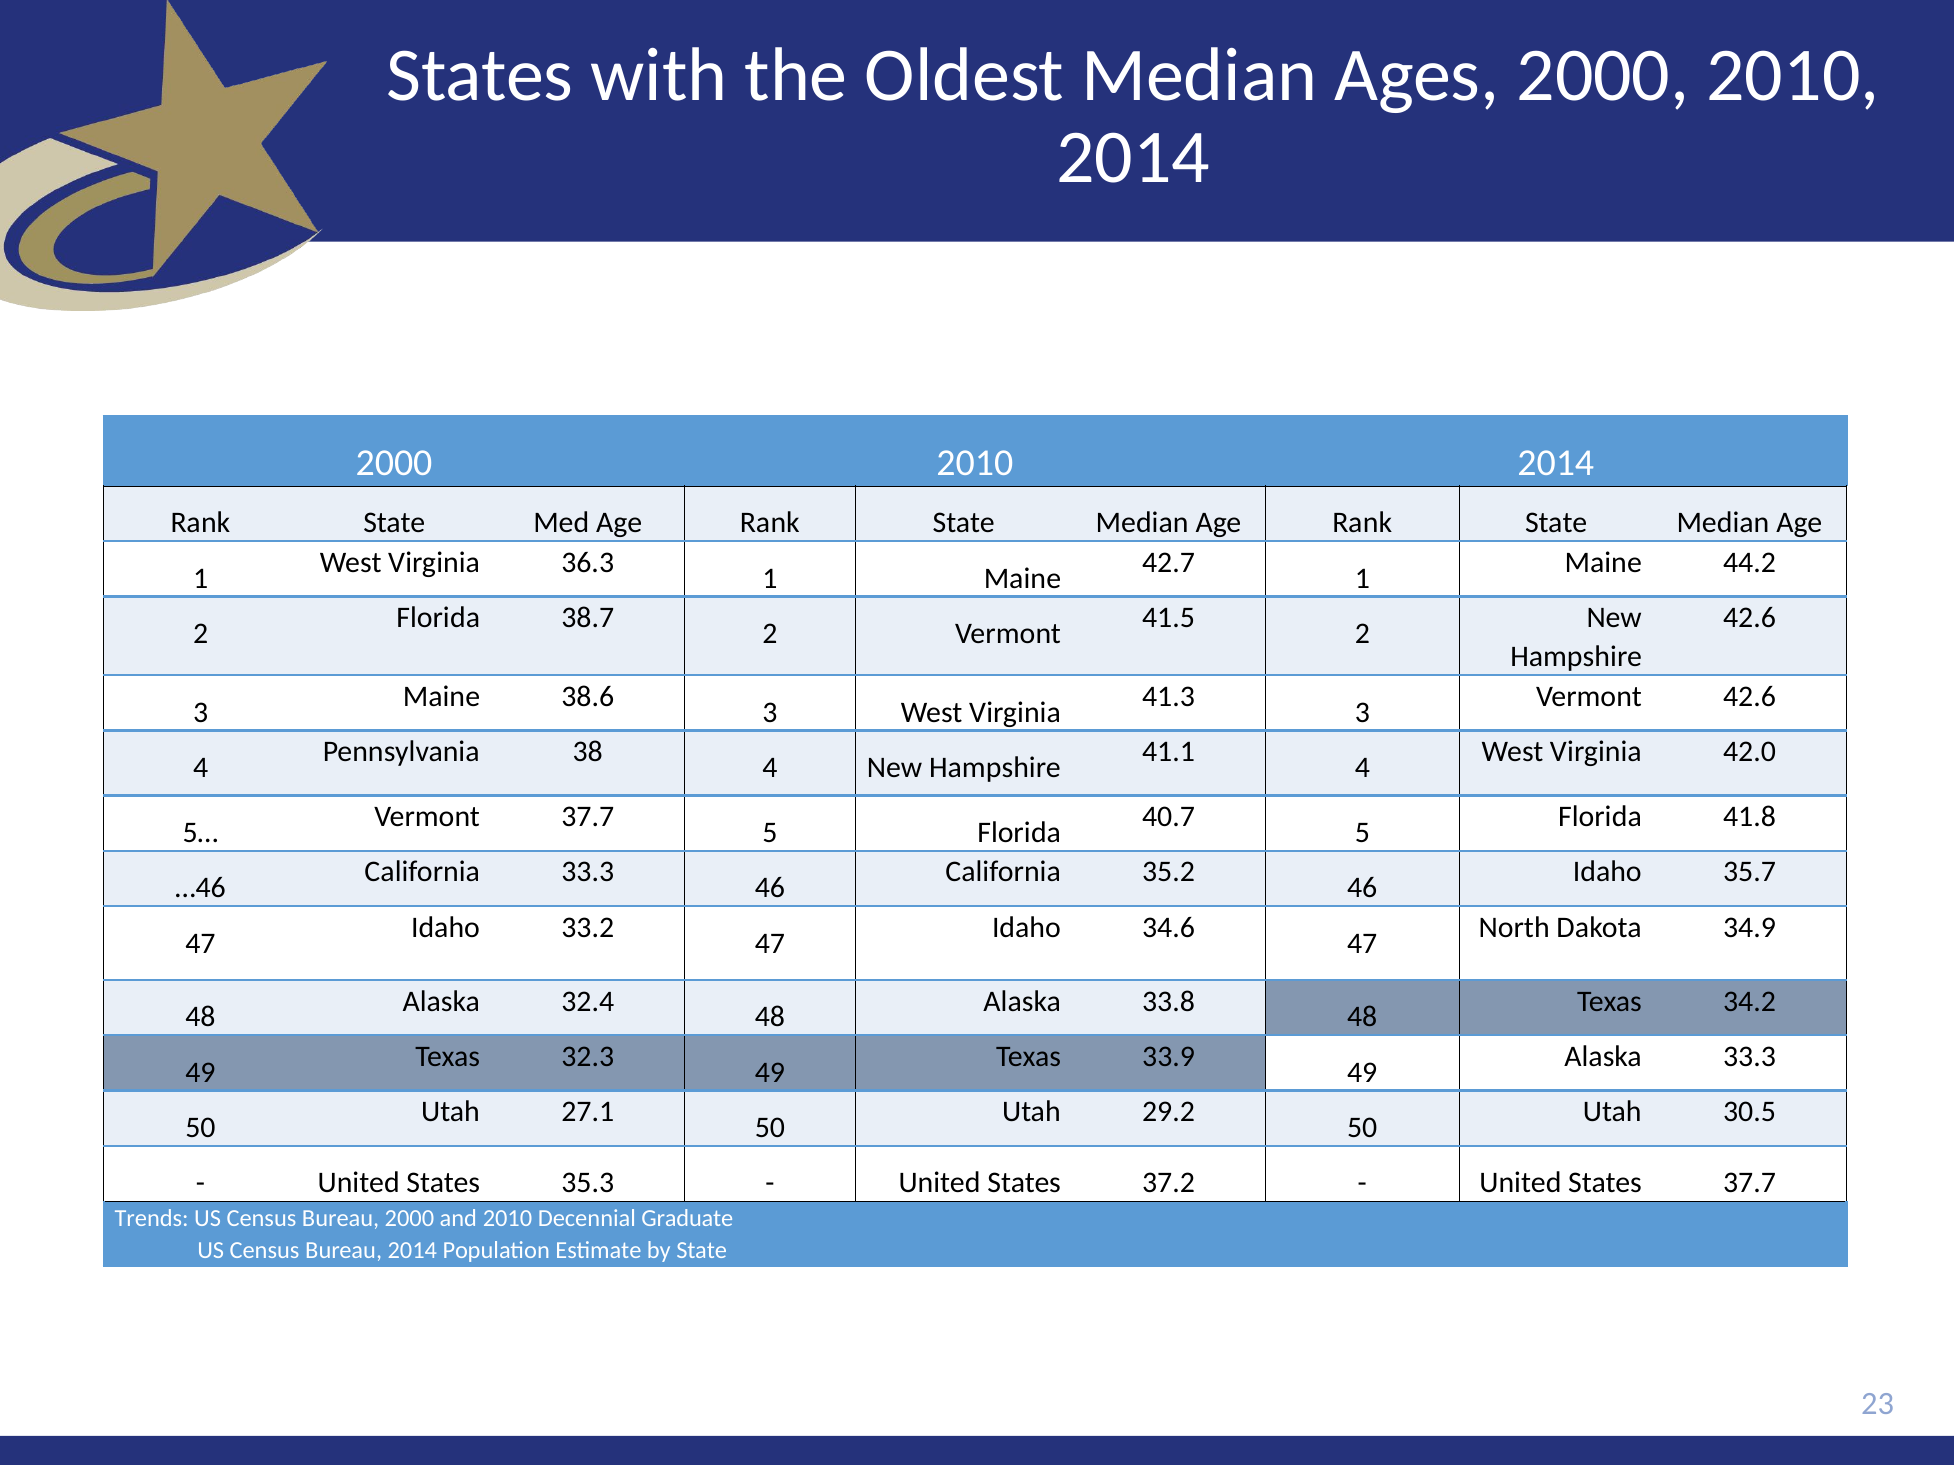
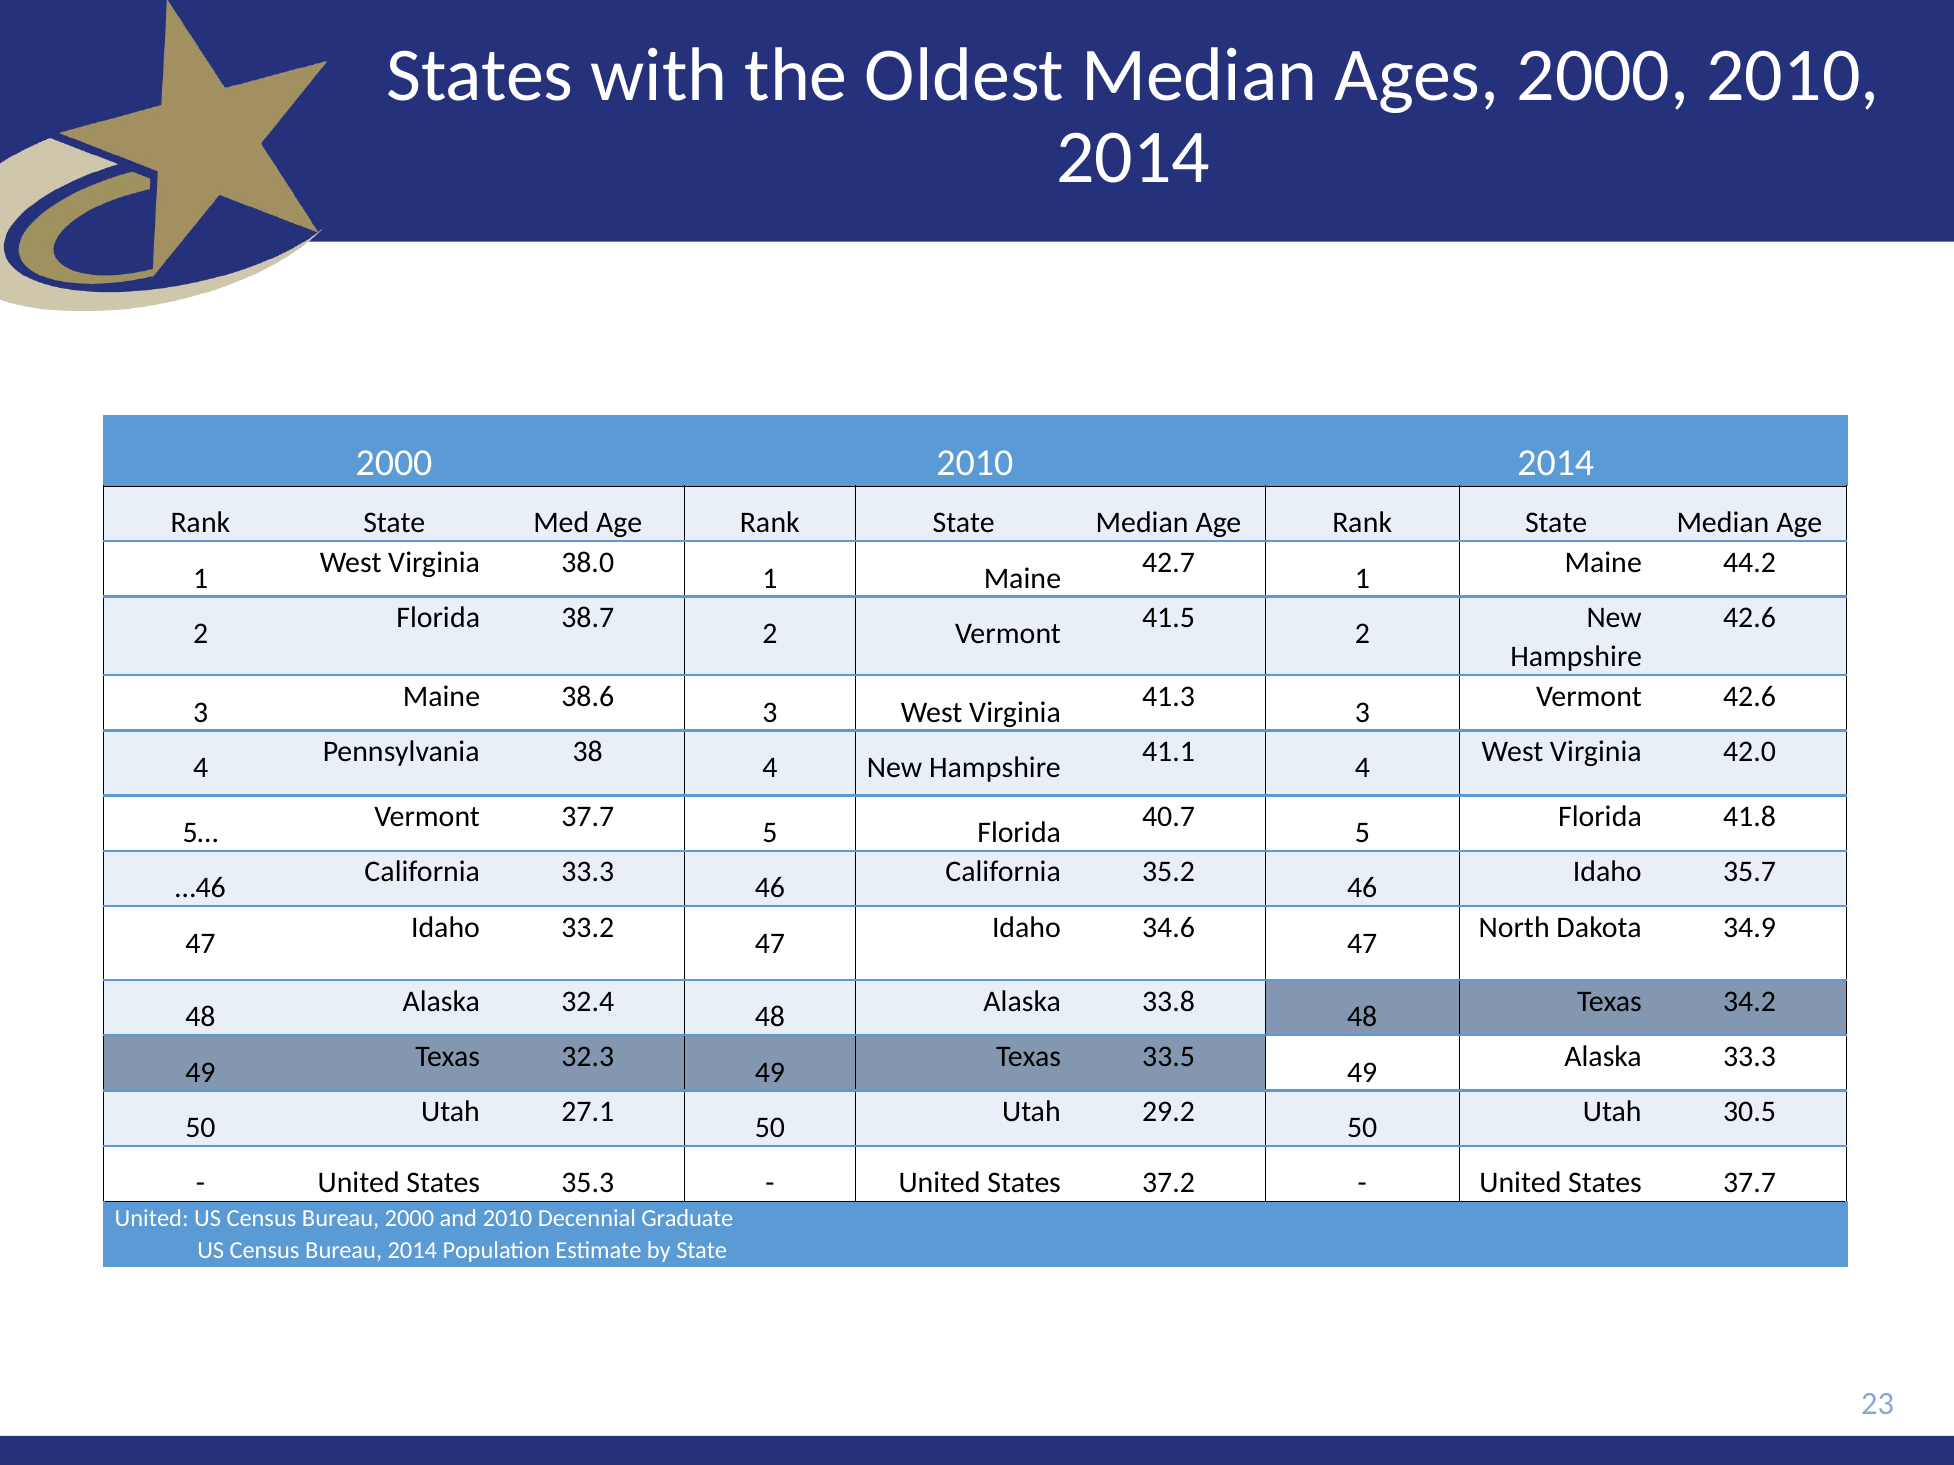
36.3: 36.3 -> 38.0 (588, 563)
33.9: 33.9 -> 33.5 (1169, 1057)
Trends: Trends -> United (152, 1219)
